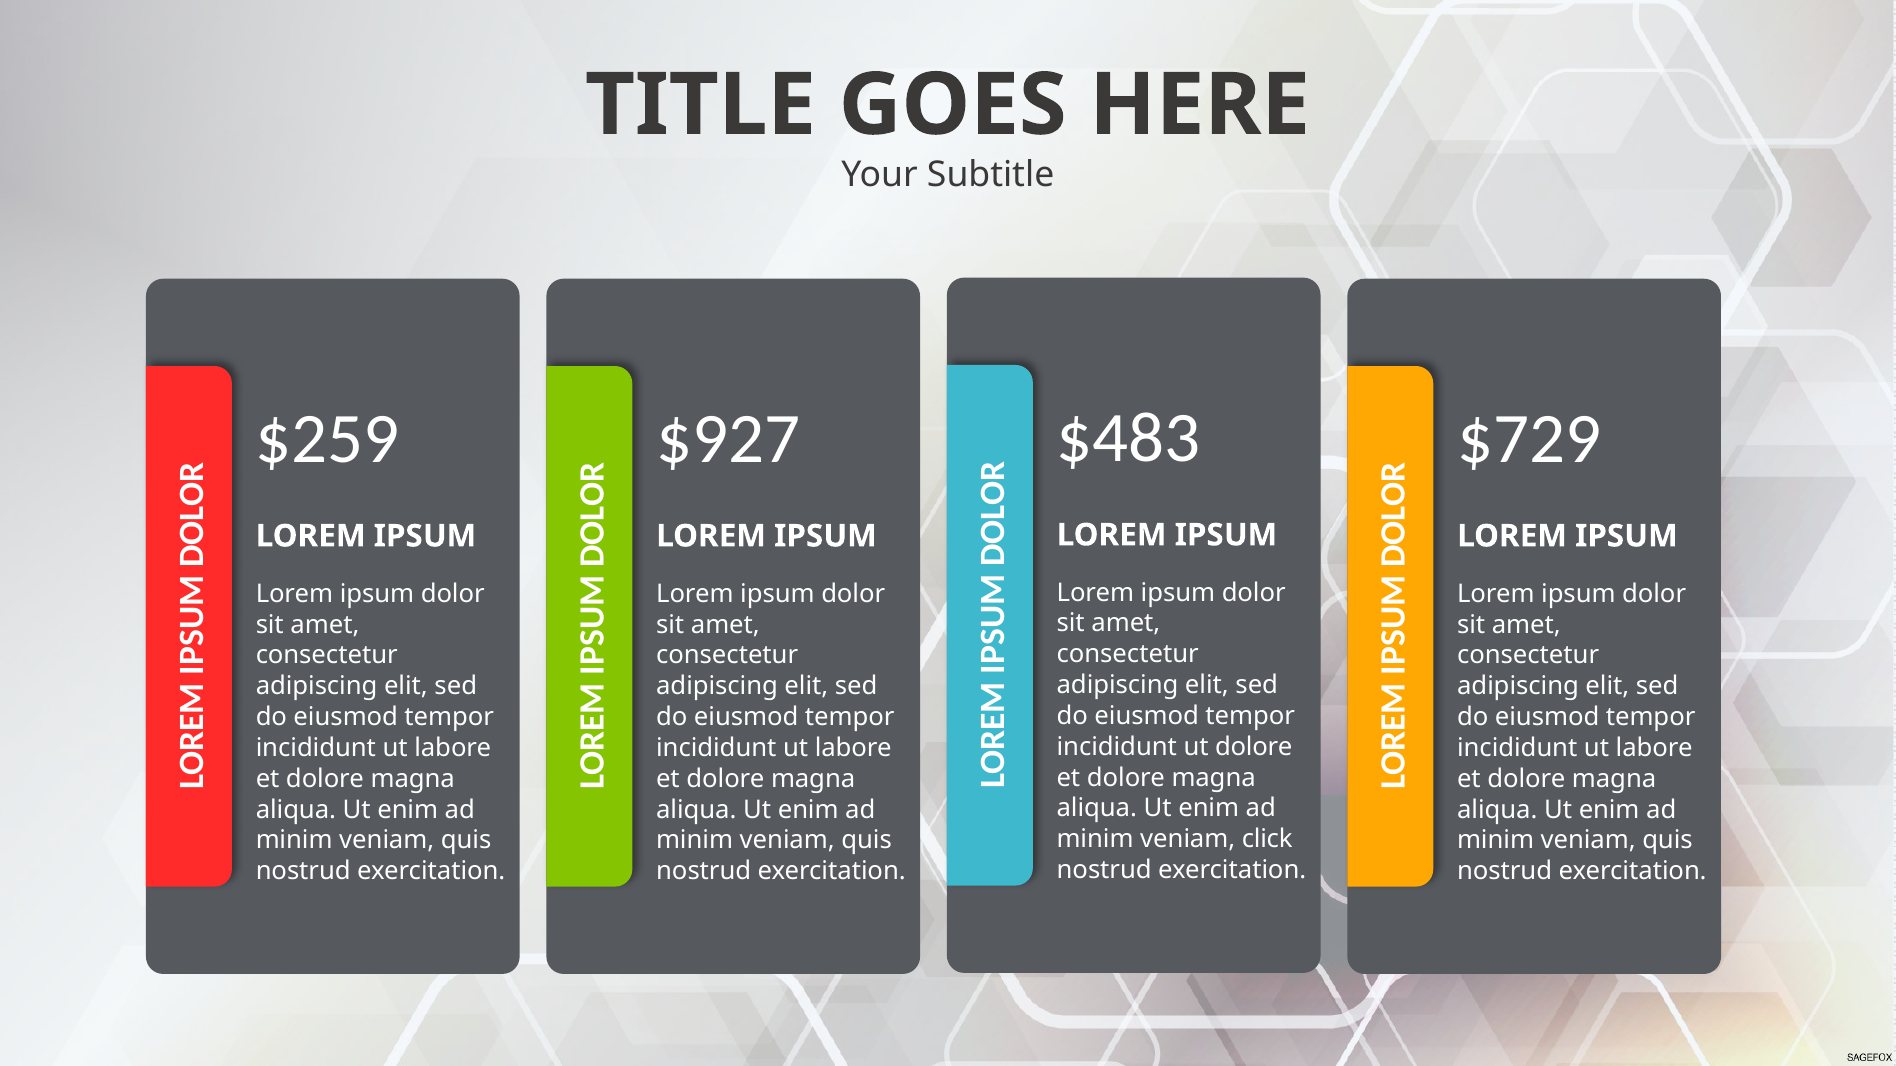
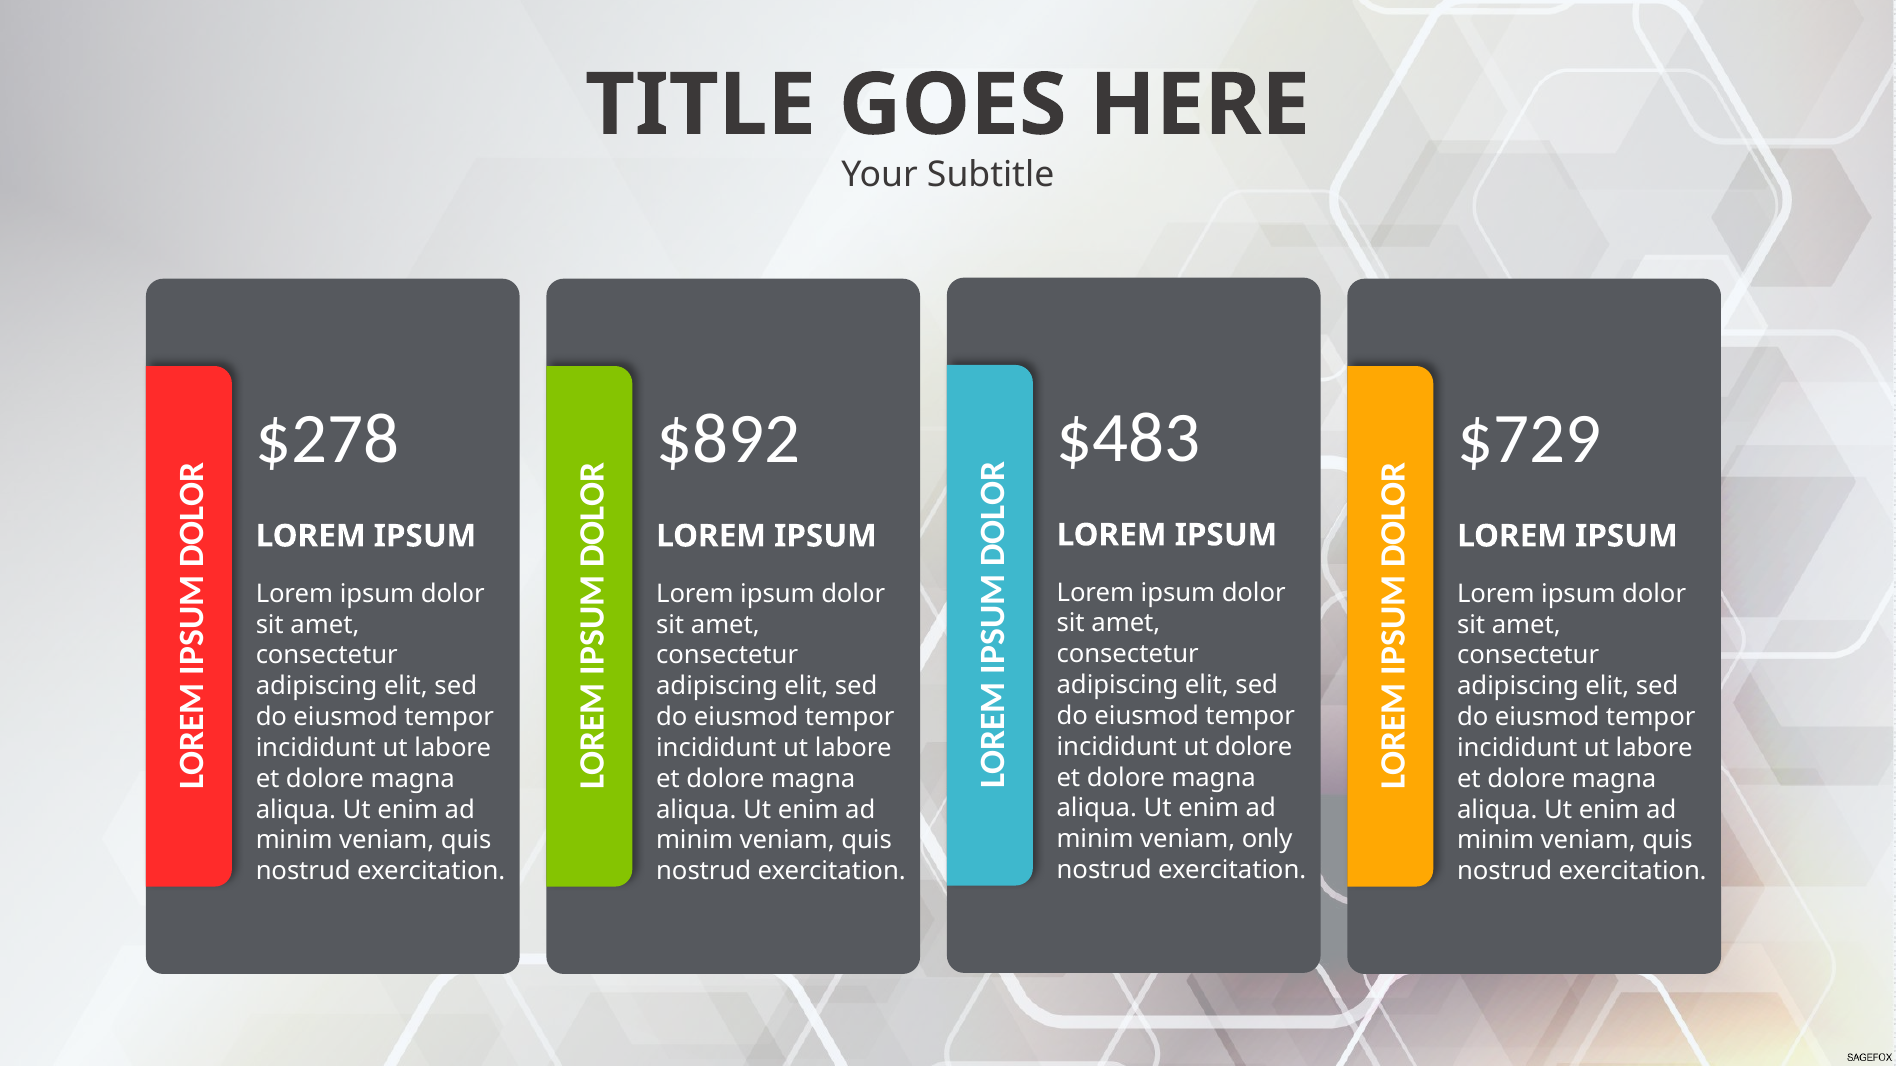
$259: $259 -> $278 (328, 440)
$927: $927 -> $892 (728, 440)
click: click -> only (1267, 840)
